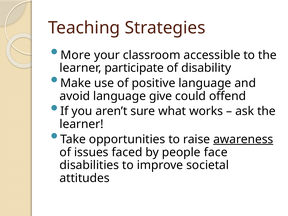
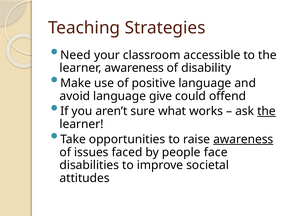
More: More -> Need (76, 55)
learner participate: participate -> awareness (134, 68)
the underline: none -> present (266, 111)
